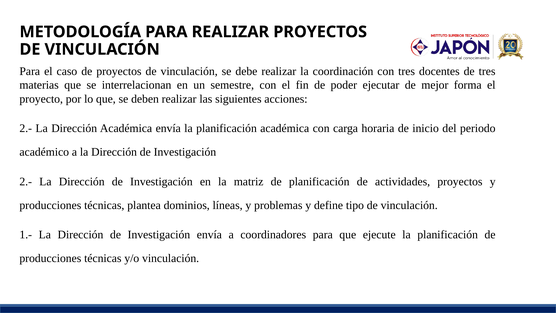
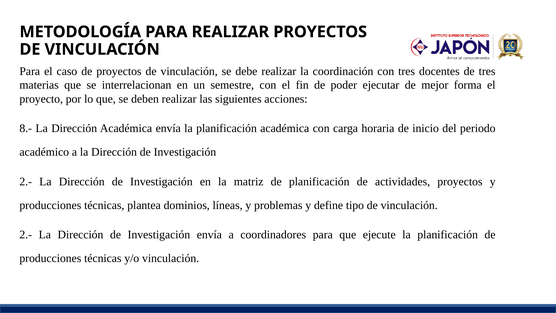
2.-: 2.- -> 8.- (26, 128)
1.-: 1.- -> 2.- (26, 234)
